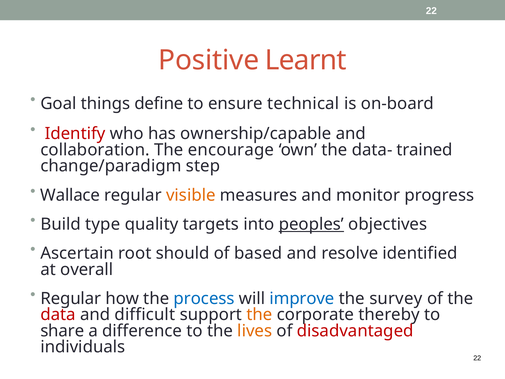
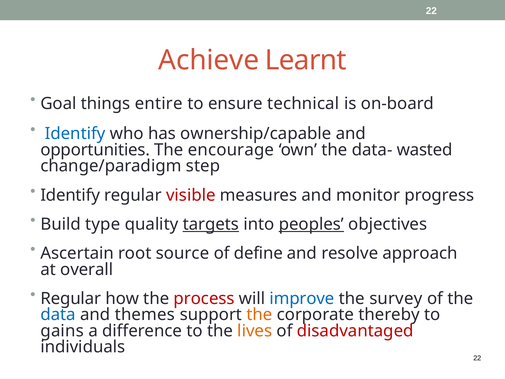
Positive: Positive -> Achieve (209, 60)
define: define -> entire (159, 104)
Identify colour: red -> blue (75, 134)
collaboration: collaboration -> opportunities (95, 150)
trained: trained -> wasted (425, 150)
Wallace: Wallace -> Identify (70, 195)
visible colour: orange -> red (191, 195)
targets underline: none -> present (211, 224)
should: should -> source (183, 253)
based: based -> define (258, 253)
identified: identified -> approach (420, 253)
process colour: blue -> red (204, 298)
data colour: red -> blue (58, 314)
difficult: difficult -> themes (145, 314)
share: share -> gains (62, 331)
